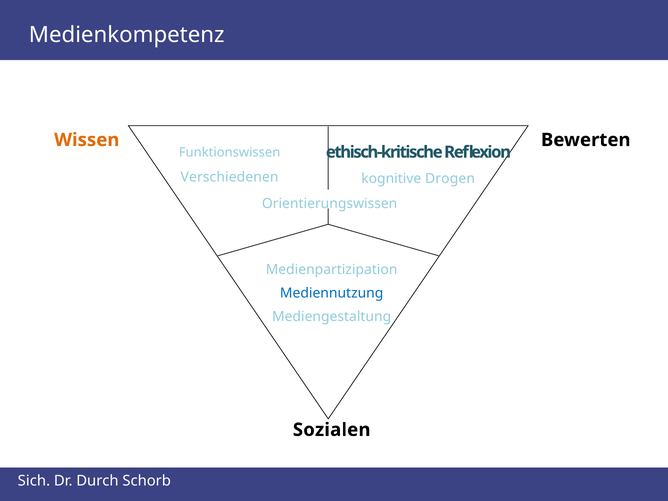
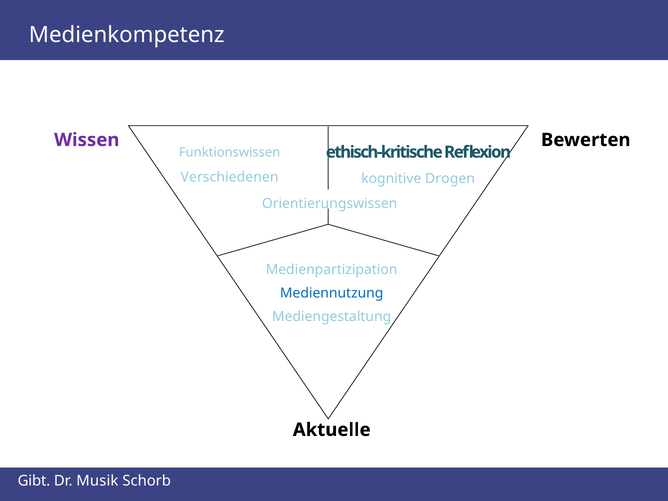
Wissen colour: orange -> purple (87, 140)
Sozialen: Sozialen -> Aktuelle (332, 430)
Sich: Sich -> Gibt (34, 481)
Durch: Durch -> Musik (97, 481)
